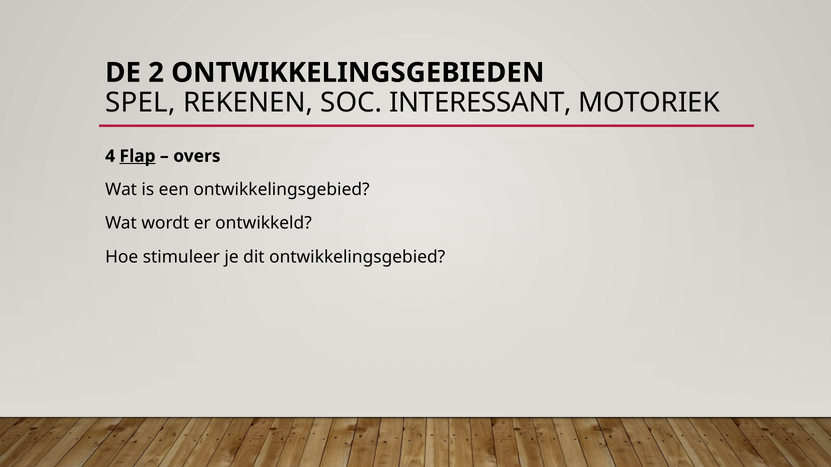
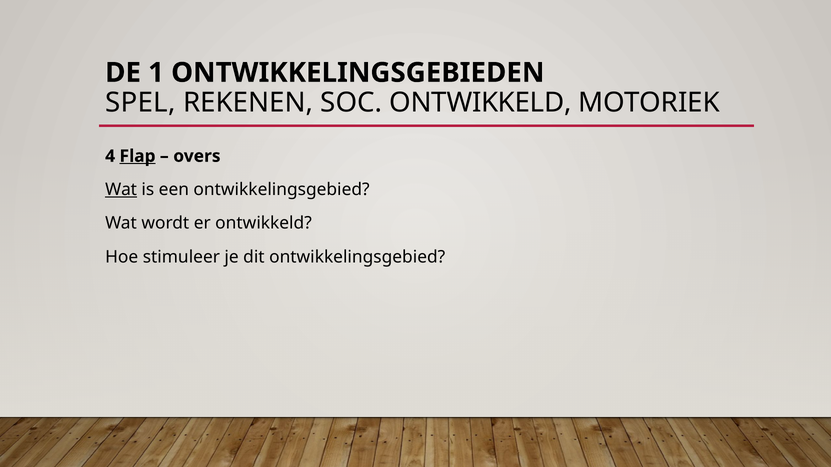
2: 2 -> 1 (156, 73)
SOC INTERESSANT: INTERESSANT -> ONTWIKKELD (480, 103)
Wat underline: none -> present (121, 190)
